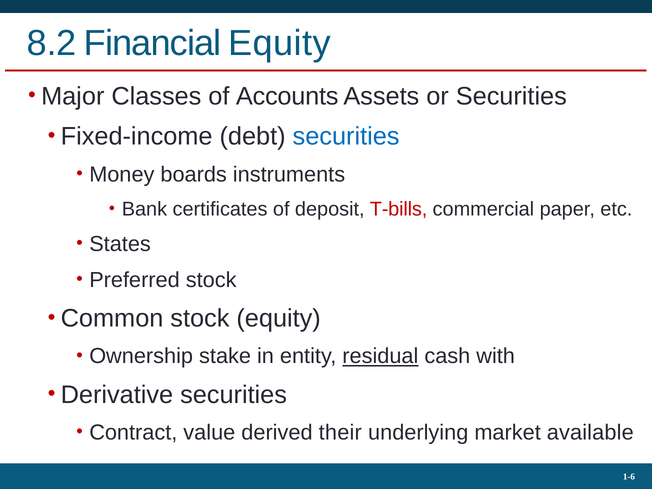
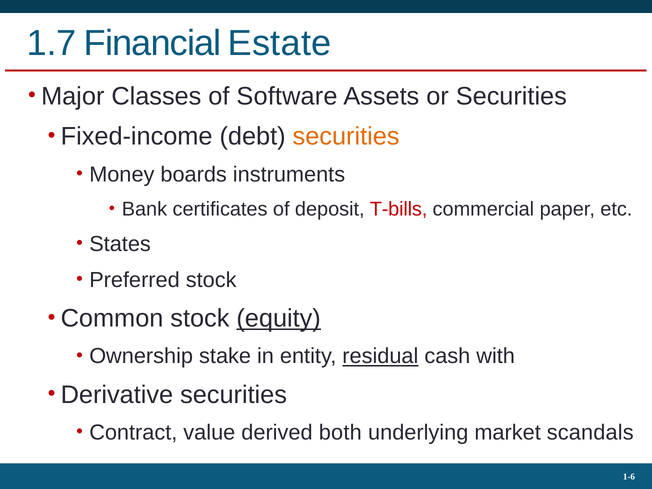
8.2: 8.2 -> 1.7 (52, 43)
Financial Equity: Equity -> Estate (280, 43)
Accounts: Accounts -> Software (287, 96)
securities colour: blue -> orange (346, 137)
equity underline: none -> present (279, 318)
their: their -> both (340, 433)
available: available -> scandals (590, 433)
